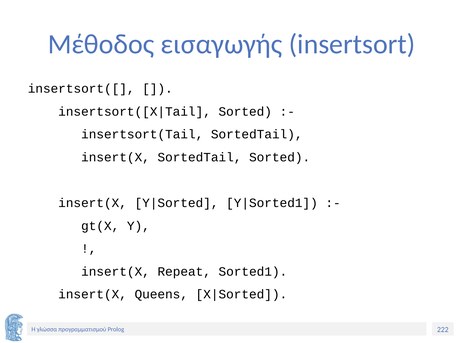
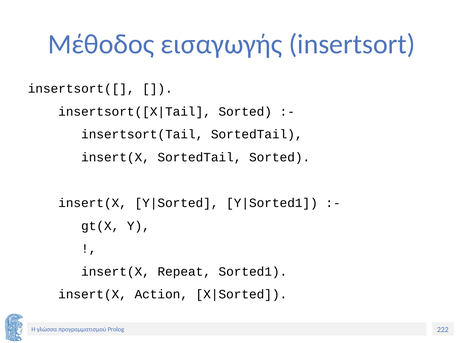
Queens: Queens -> Action (161, 294)
